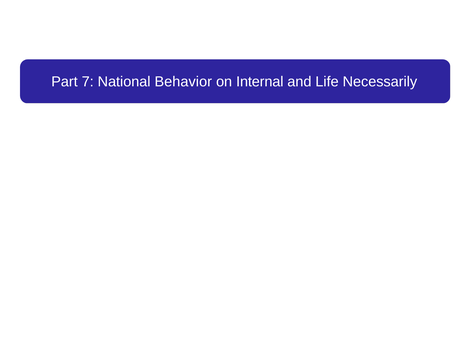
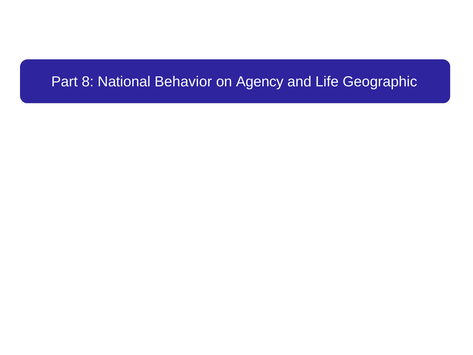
7: 7 -> 8 (88, 82)
Internal: Internal -> Agency (260, 82)
Necessarily: Necessarily -> Geographic (380, 82)
